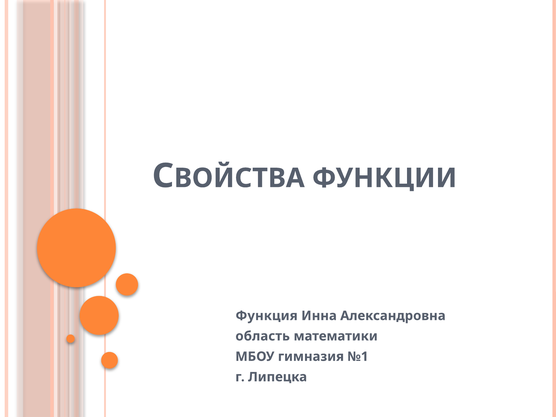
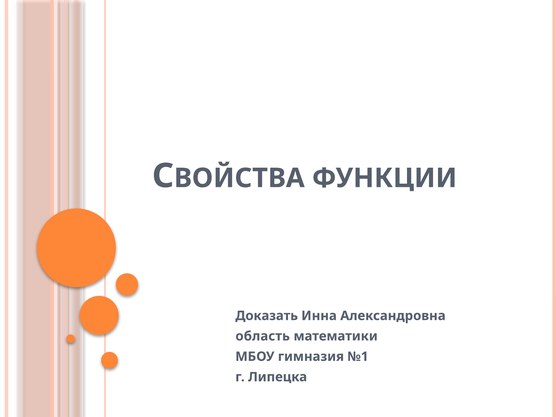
Функция: Функция -> Доказать (267, 316)
